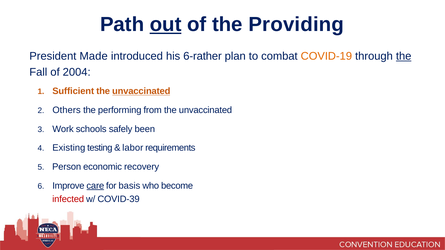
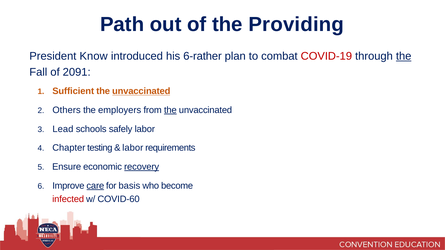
out underline: present -> none (166, 25)
Made: Made -> Know (94, 56)
COVID-19 colour: orange -> red (326, 56)
2004: 2004 -> 2091 (77, 72)
performing: performing -> employers (120, 110)
the underline: none -> present (170, 110)
Work: Work -> Lead (63, 129)
safely been: been -> labor (145, 129)
Existing: Existing -> Chapter (69, 148)
Person: Person -> Ensure (67, 167)
recovery underline: none -> present (142, 167)
COVID-39: COVID-39 -> COVID-60 (119, 199)
